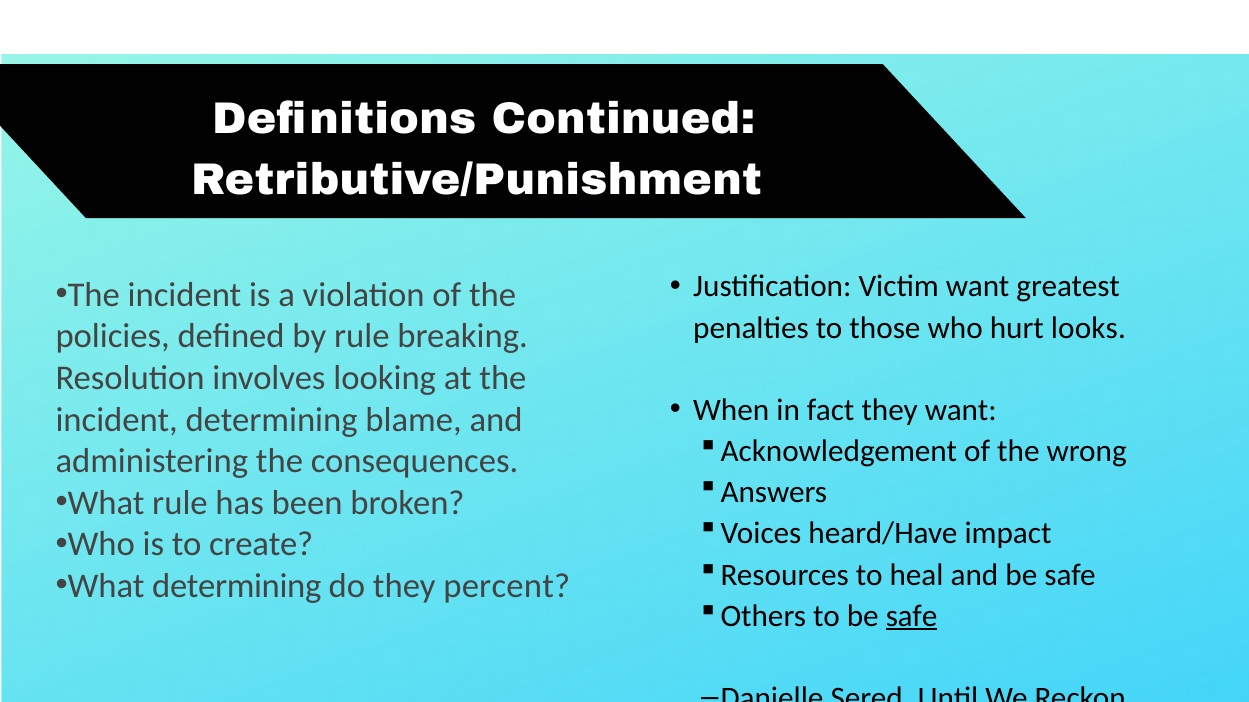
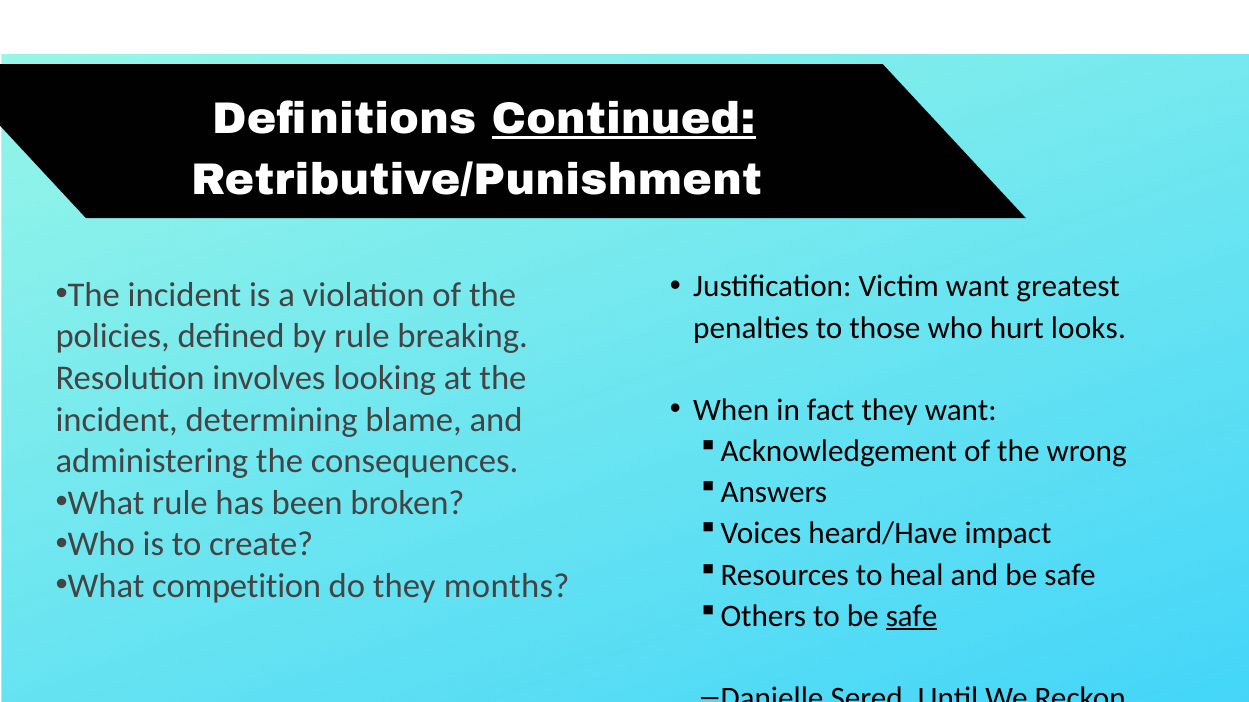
Continued underline: none -> present (623, 119)
What determining: determining -> competition (237, 587)
percent: percent -> months (507, 587)
